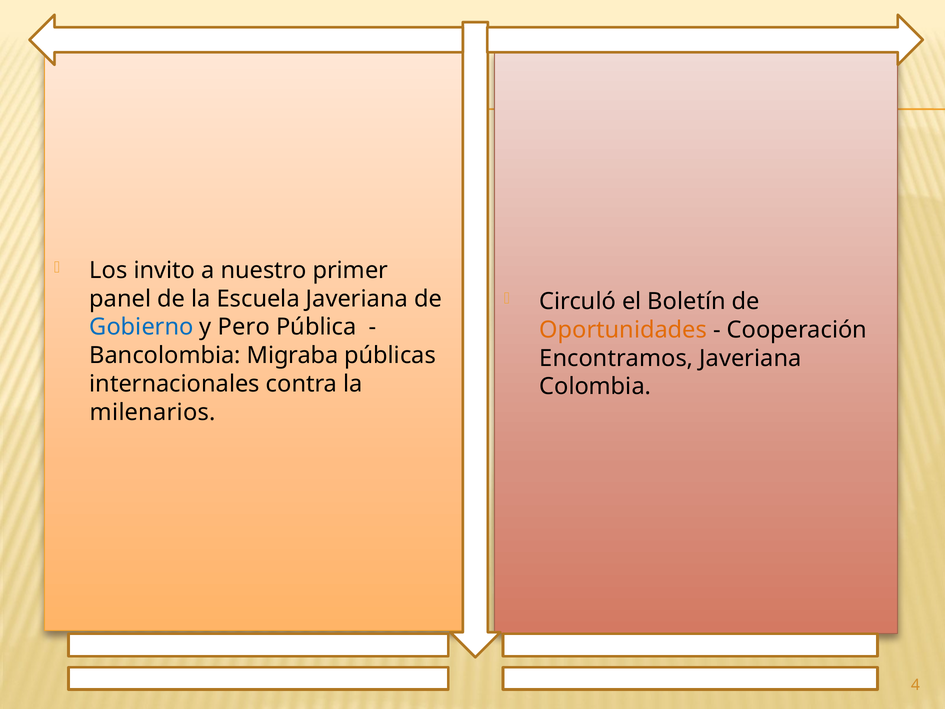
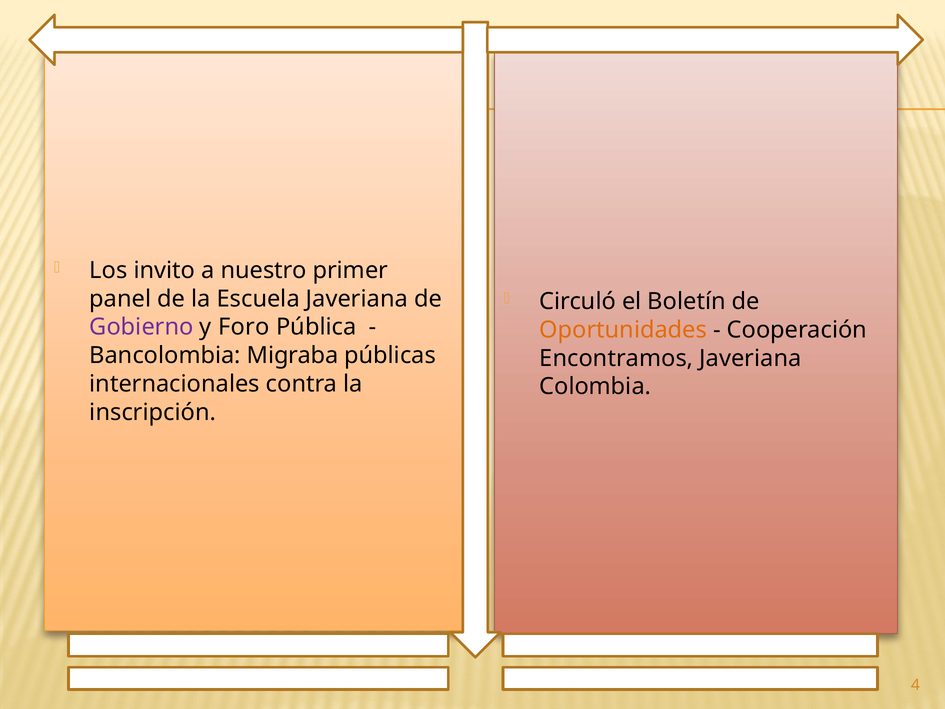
Gobierno colour: blue -> purple (141, 327)
Pero: Pero -> Foro (244, 327)
milenarios: milenarios -> inscripción (153, 412)
